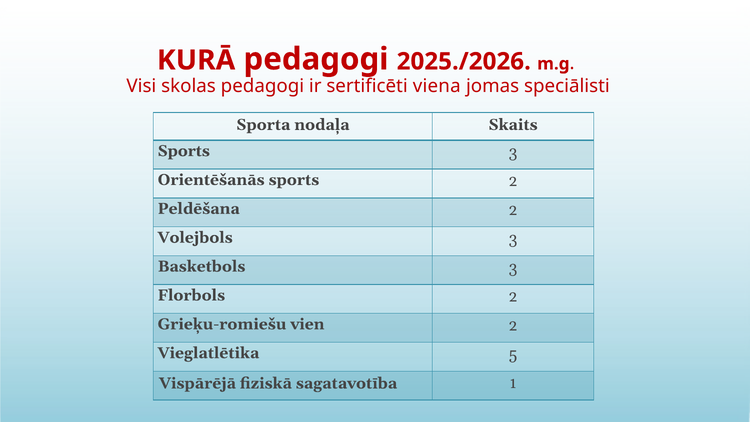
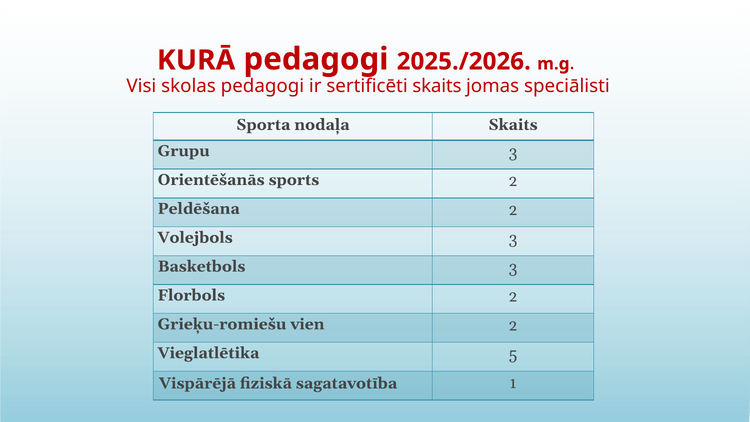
sertificēti viena: viena -> skaits (437, 86)
Sports: Sports -> Grupu (184, 151)
